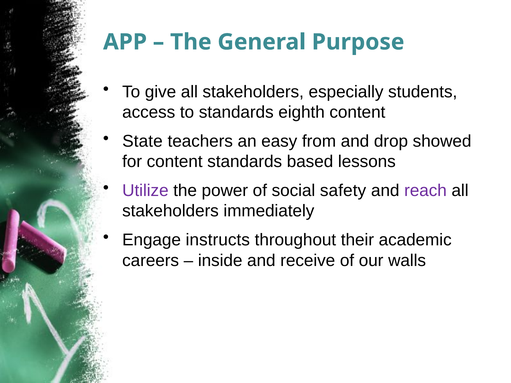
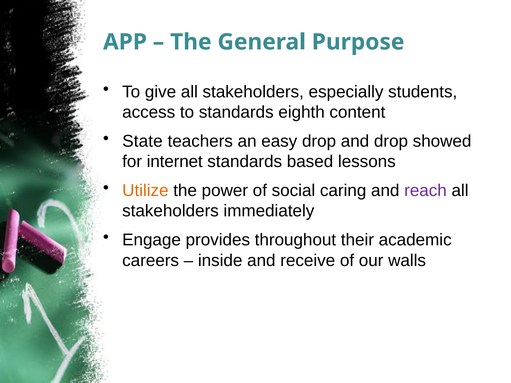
easy from: from -> drop (319, 141)
for content: content -> internet (175, 162)
Utilize colour: purple -> orange (145, 191)
safety: safety -> caring (343, 191)
instructs: instructs -> provides (218, 240)
